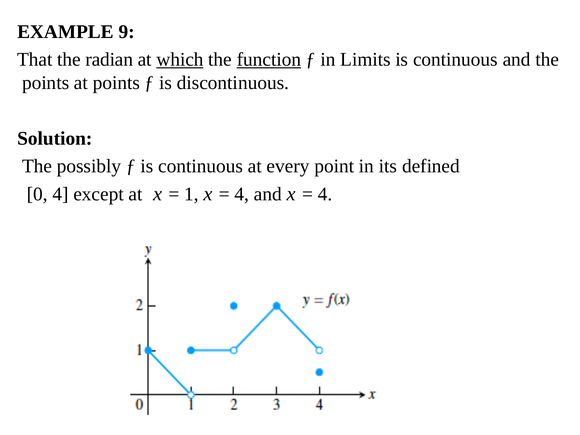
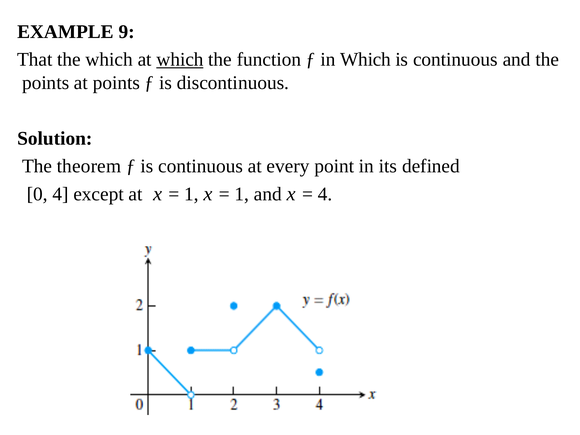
the radian: radian -> which (109, 60)
function underline: present -> none (269, 60)
in Limits: Limits -> Which (366, 60)
possibly: possibly -> theorem (89, 166)
4: 4 -> 1 (242, 194)
